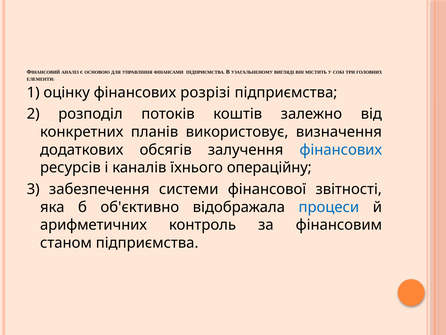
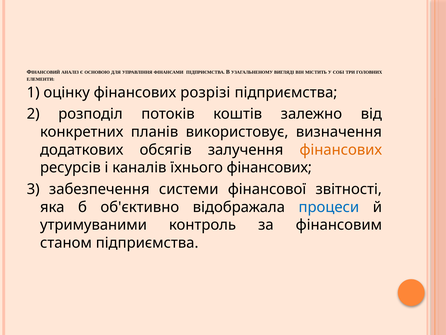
фінансових colour: blue -> orange (341, 150)
їхнього операційну: операційну -> фінансових (269, 167)
арифметичних: арифметичних -> утримуваними (93, 225)
